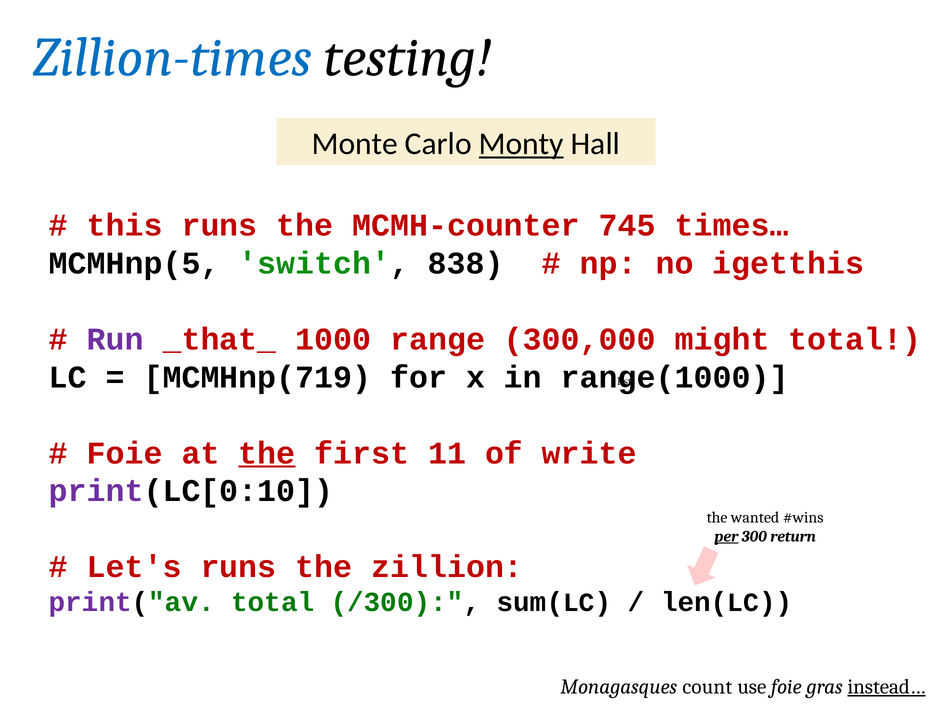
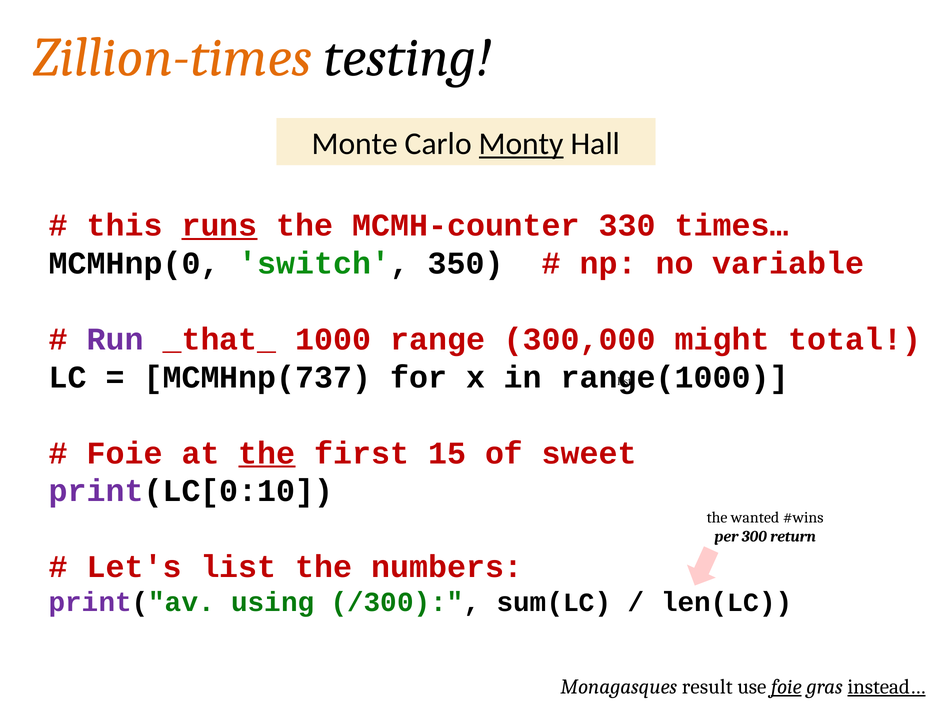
Zillion-times colour: blue -> orange (172, 57)
runs underline: none -> present (219, 226)
745: 745 -> 330 (627, 226)
MCMHnp(5: MCMHnp(5 -> MCMHnp(0 (134, 263)
838: 838 -> 350 (466, 263)
igetthis: igetthis -> variable (788, 263)
MCMHnp(719: MCMHnp(719 -> MCMHnp(737 (257, 377)
11: 11 -> 15 (447, 453)
write: write -> sweet (589, 453)
per underline: present -> none (726, 536)
Let's runs: runs -> list (238, 567)
zillion: zillion -> numbers (447, 567)
print("av total: total -> using (273, 602)
count: count -> result (707, 687)
foie underline: none -> present (786, 687)
